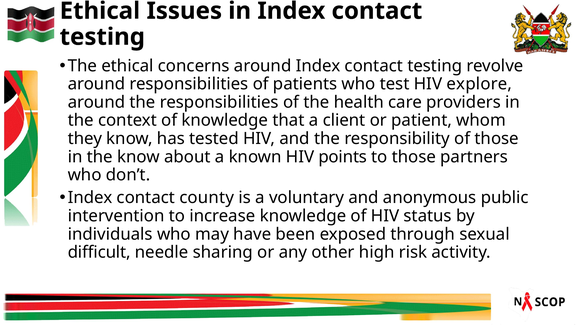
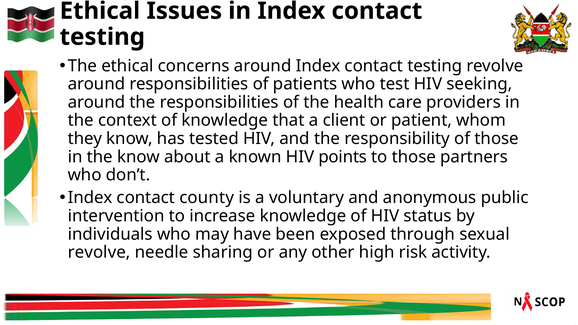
explore: explore -> seeking (479, 84)
difficult: difficult -> revolve (99, 252)
